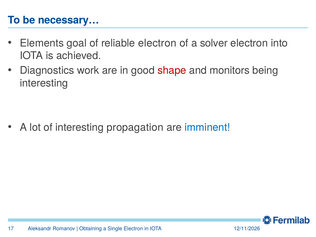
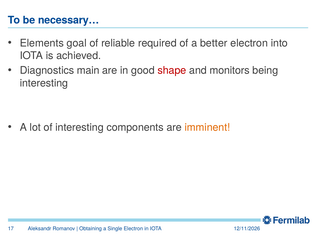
reliable electron: electron -> required (157, 43)
solver: solver -> better (214, 43)
work: work -> main (88, 70)
propagation: propagation -> components (135, 127)
imminent colour: blue -> orange (207, 127)
